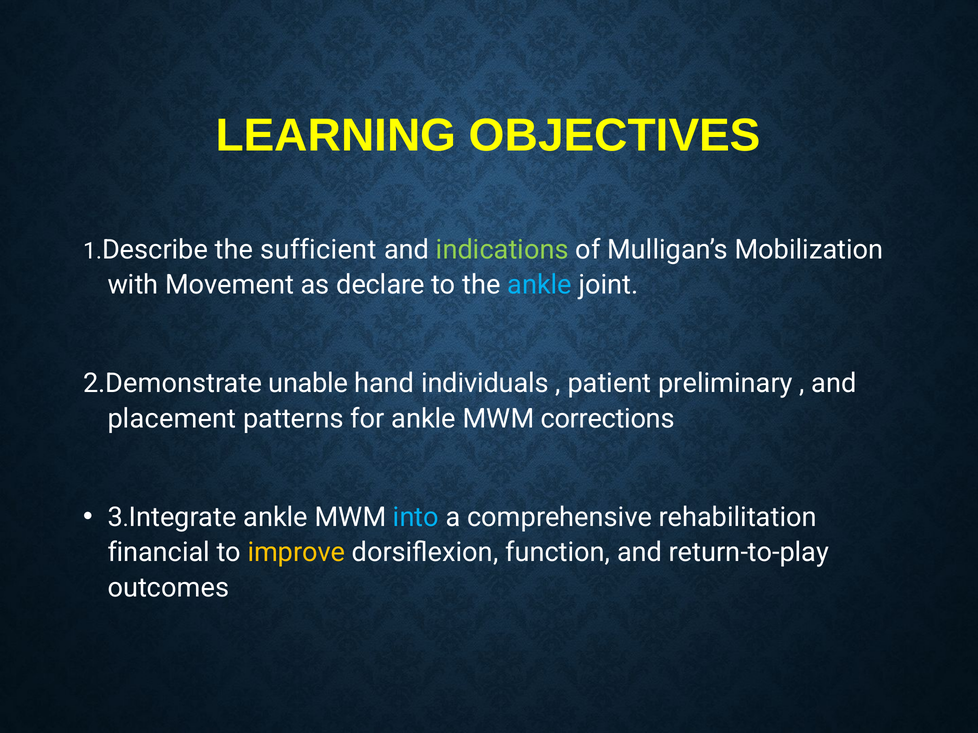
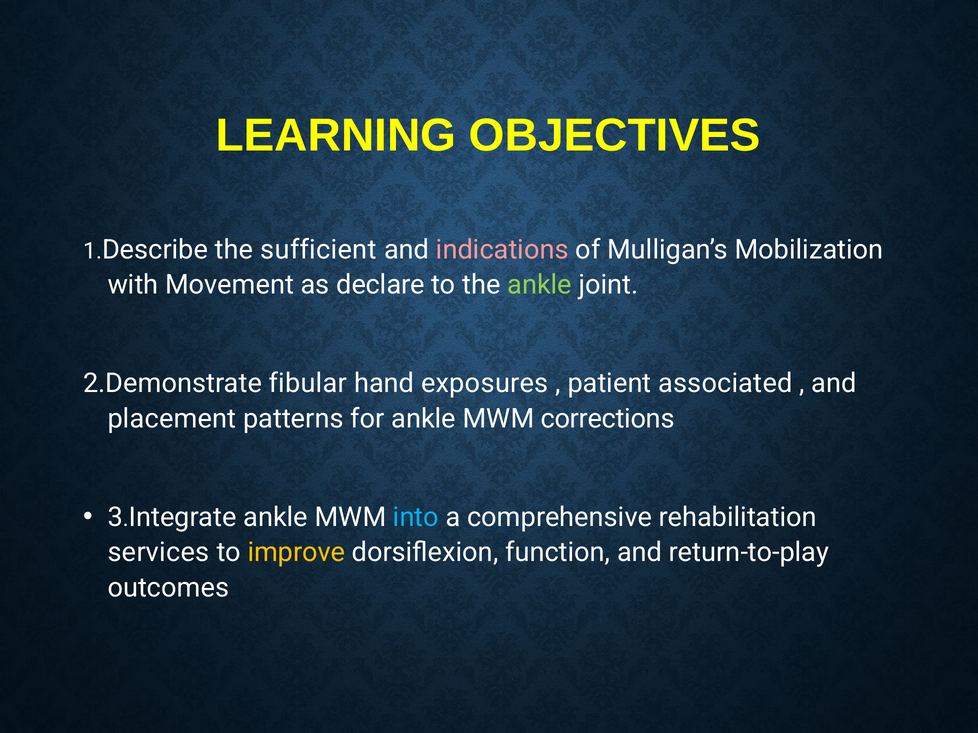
indications colour: light green -> pink (502, 250)
ankle colour: light blue -> light green (540, 285)
unable: unable -> fibular (308, 384)
individuals: individuals -> exposures (485, 384)
preliminary: preliminary -> associated (725, 384)
financial: financial -> services (159, 553)
